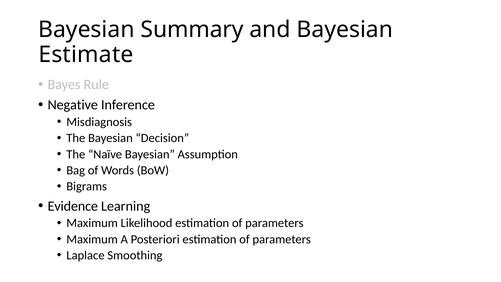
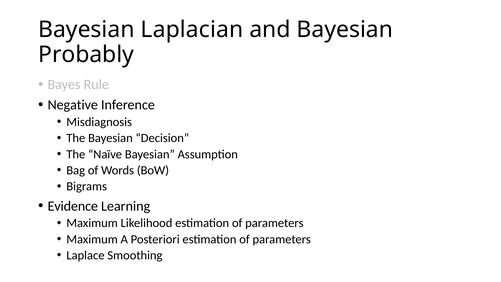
Summary: Summary -> Laplacian (192, 30)
Estimate: Estimate -> Probably (86, 54)
